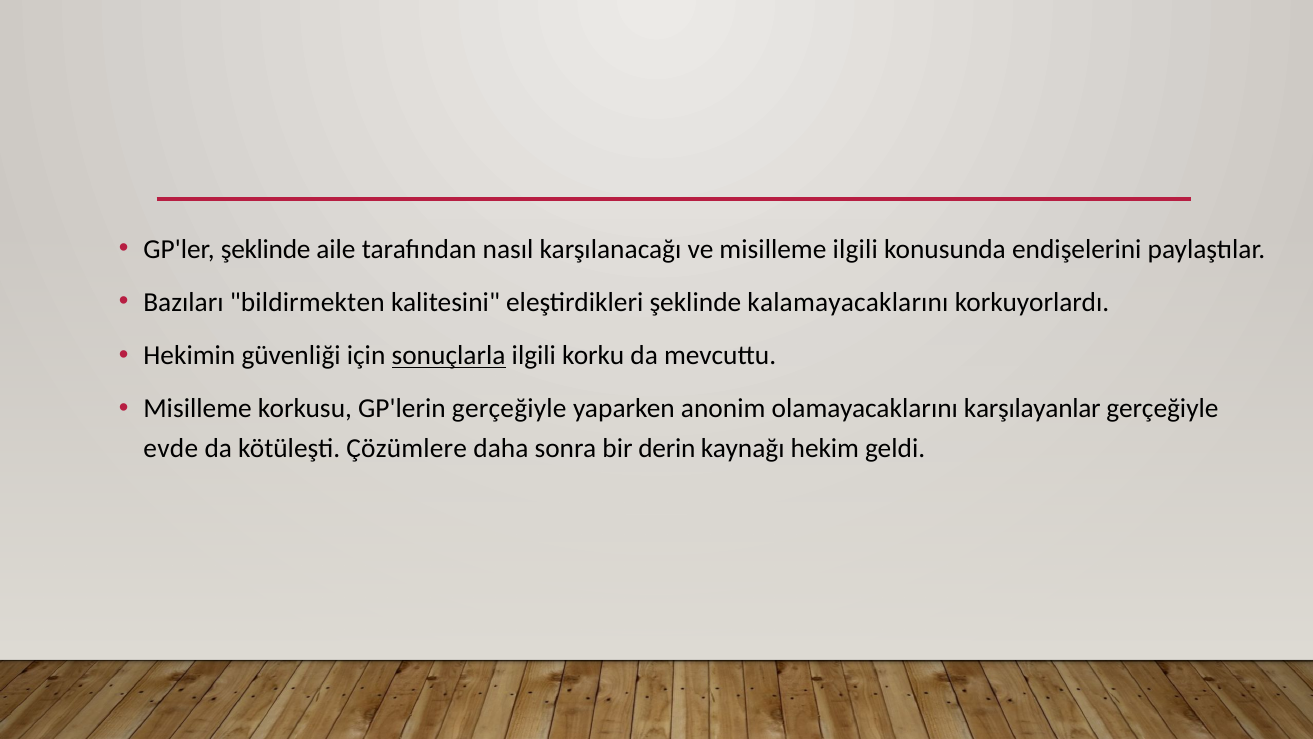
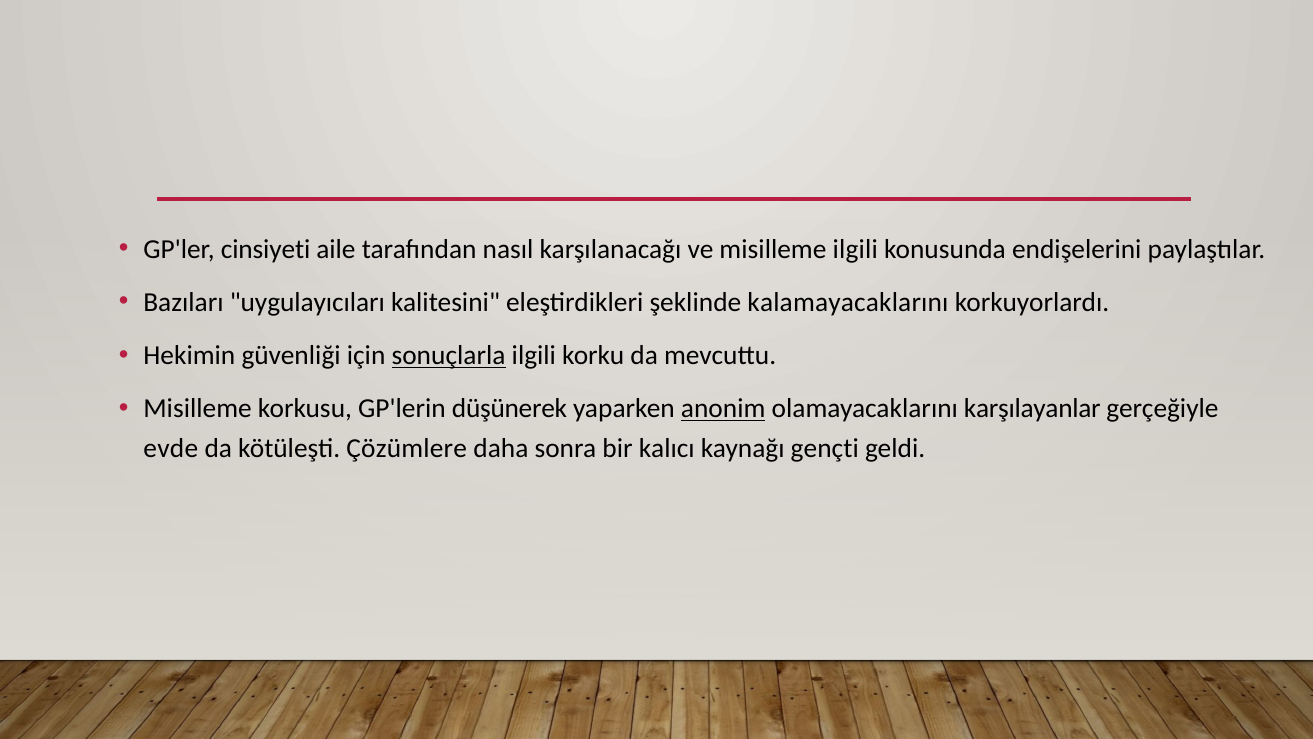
GP'ler şeklinde: şeklinde -> cinsiyeti (266, 249)
bildirmekten: bildirmekten -> uygulayıcıları (307, 302)
GP'lerin gerçeğiyle: gerçeğiyle -> düşünerek (510, 408)
anonim underline: none -> present (723, 408)
derin: derin -> kalıcı (667, 448)
hekim: hekim -> gençti (825, 448)
